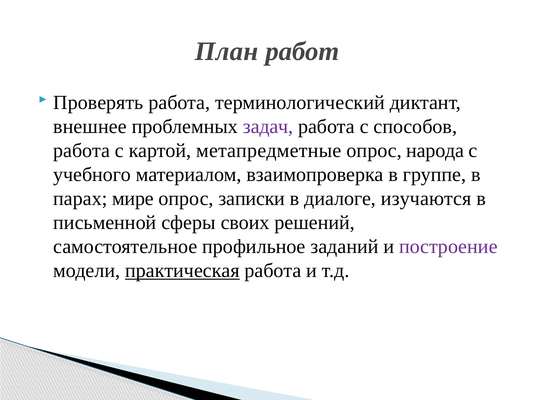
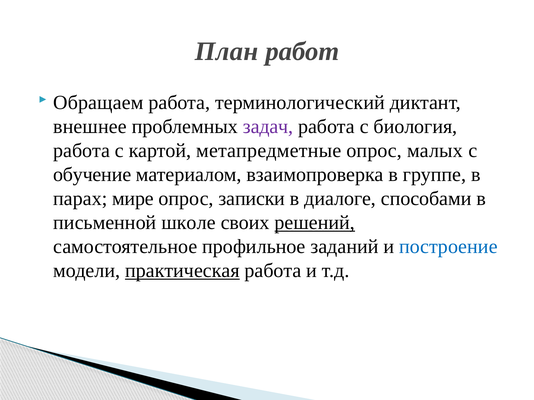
Проверять: Проверять -> Обращаем (98, 103)
способов: способов -> биология (415, 127)
народа: народа -> малых (435, 151)
учебного: учебного -> обучение (92, 175)
изучаются: изучаются -> способами (426, 199)
сферы: сферы -> школе (189, 223)
решений underline: none -> present (315, 223)
построение colour: purple -> blue (448, 247)
